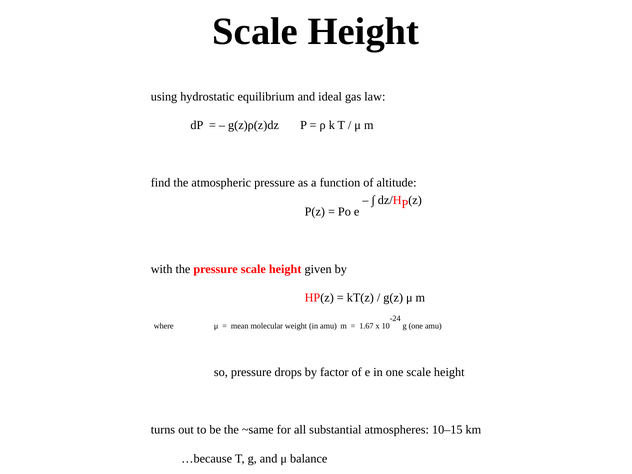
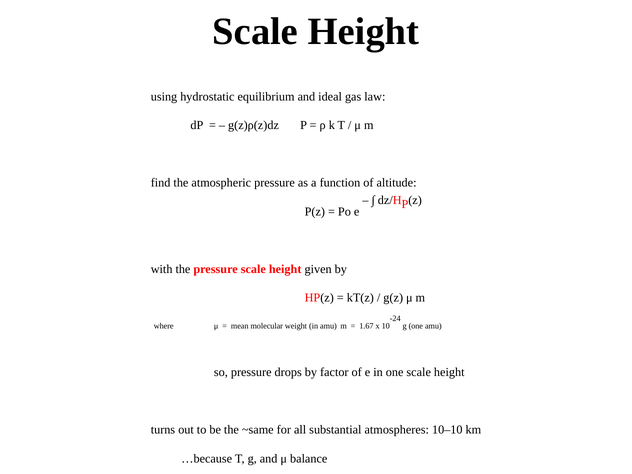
10–15: 10–15 -> 10–10 (447, 430)
